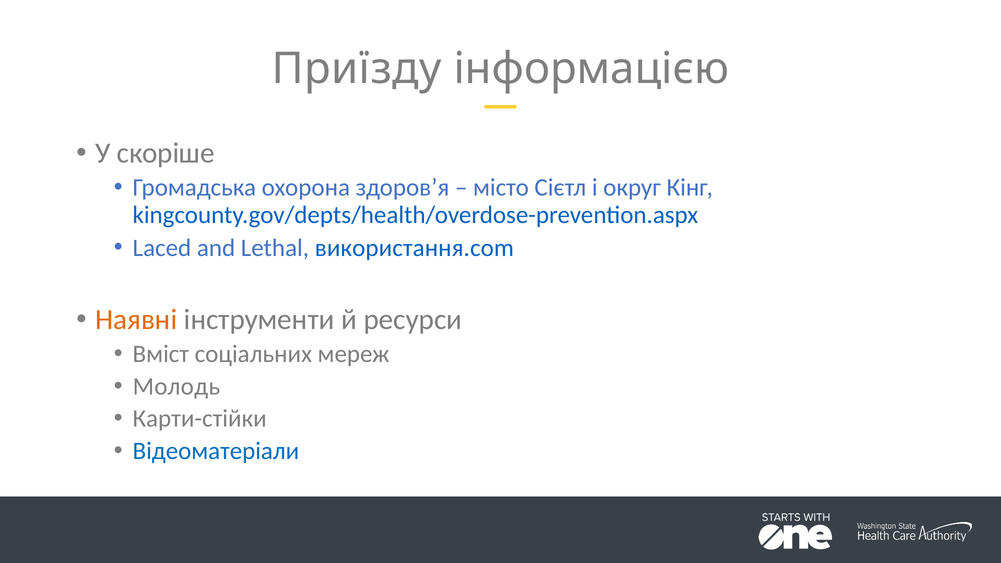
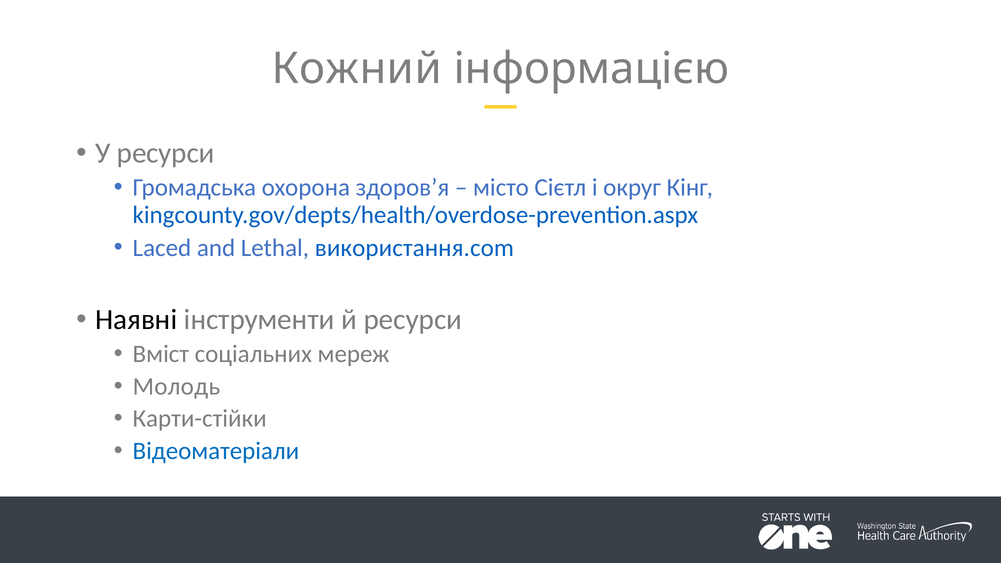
Приїзду: Приїзду -> Кожний (357, 69)
У скоріше: скоріше -> ресурси (166, 153)
Наявні colour: orange -> black (136, 320)
